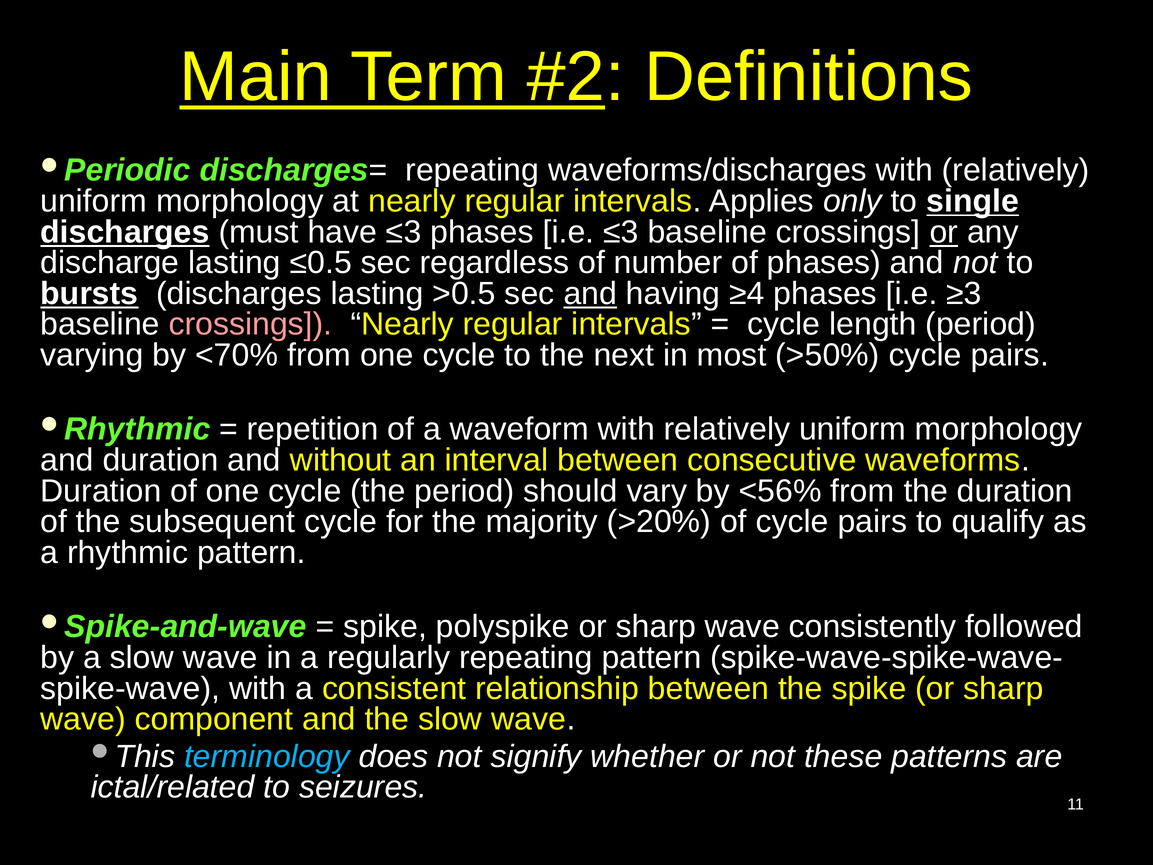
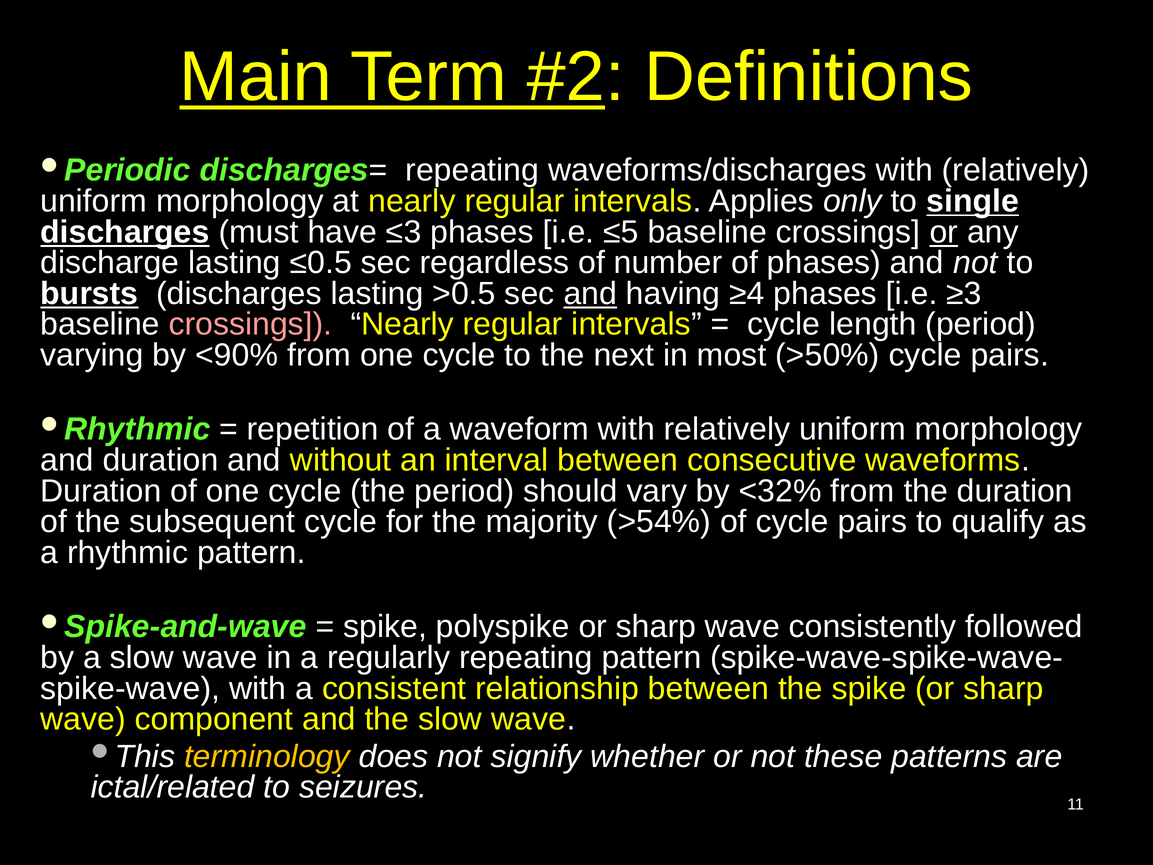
i.e ≤3: ≤3 -> ≤5 (621, 232)
<70%: <70% -> <90% (237, 355)
<56%: <56% -> <32% (780, 491)
>20%: >20% -> >54% (659, 522)
terminology colour: light blue -> yellow (267, 756)
